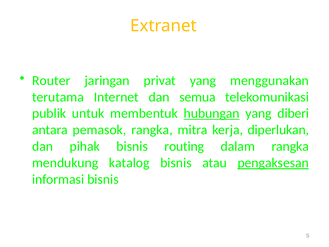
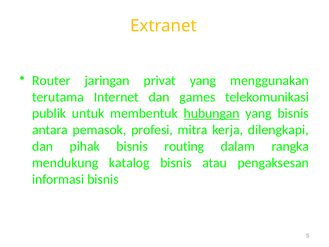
semua: semua -> games (197, 97)
yang diberi: diberi -> bisnis (293, 113)
pemasok rangka: rangka -> profesi (152, 130)
diperlukan: diperlukan -> dilengkapi (278, 130)
pengaksesan underline: present -> none (273, 163)
